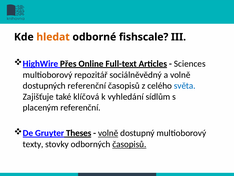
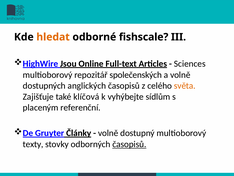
Přes: Přes -> Jsou (68, 63)
sociálněvědný: sociálněvědný -> společenských (136, 75)
dostupných referenční: referenční -> anglických (87, 86)
světa colour: blue -> orange (185, 86)
vyhledání: vyhledání -> vyhýbejte (126, 96)
Theses: Theses -> Články (79, 133)
volně underline: present -> none (108, 133)
